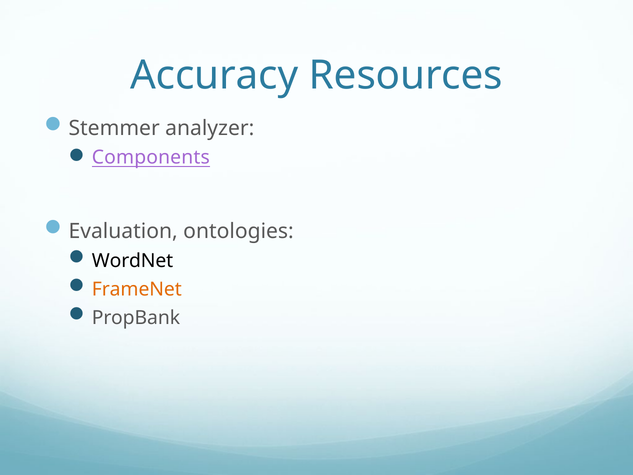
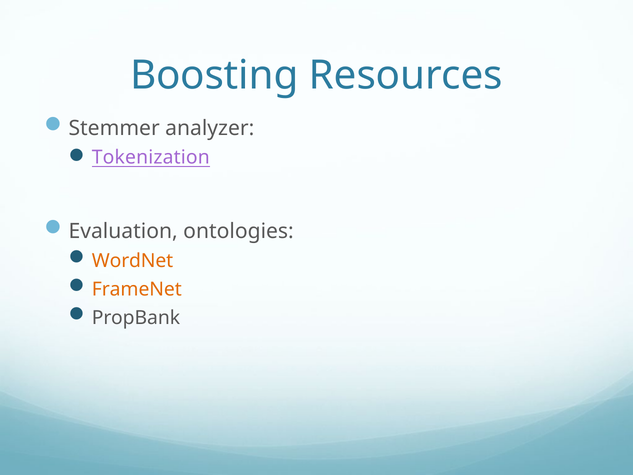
Accuracy: Accuracy -> Boosting (214, 75)
Components: Components -> Tokenization (151, 158)
WordNet colour: black -> orange (133, 261)
